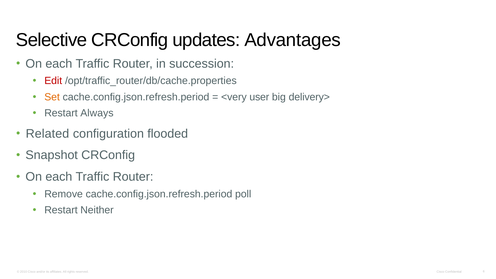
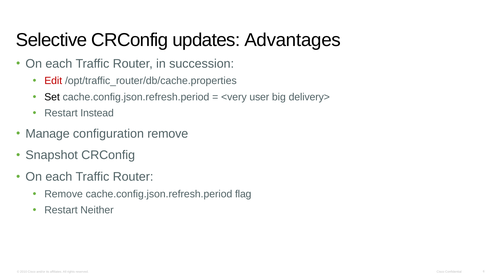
Set colour: orange -> black (52, 97)
Always: Always -> Instead (97, 113)
Related: Related -> Manage (48, 134)
configuration flooded: flooded -> remove (168, 134)
poll: poll -> flag (243, 194)
